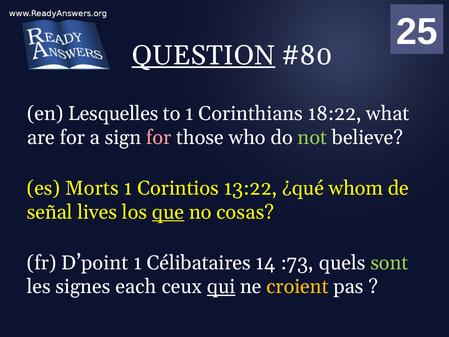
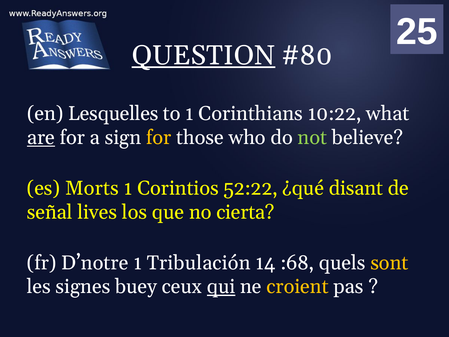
18:22: 18:22 -> 10:22 (335, 114)
are underline: none -> present (41, 138)
for colour: pink -> yellow (159, 138)
13:22: 13:22 -> 52:22 (251, 188)
whom: whom -> disant (356, 188)
que underline: present -> none (168, 212)
cosas: cosas -> cierta (245, 212)
D’point: D’point -> D’notre (95, 263)
Célibataires: Célibataires -> Tribulación (199, 263)
:73: :73 -> :68 (297, 263)
sont colour: light green -> yellow (389, 263)
each: each -> buey (136, 287)
